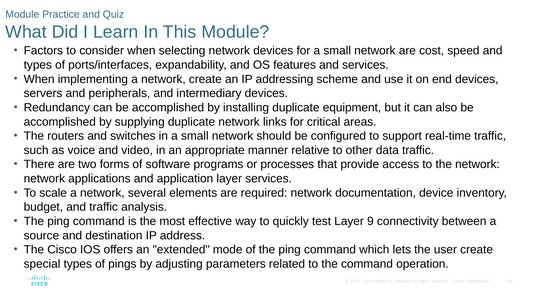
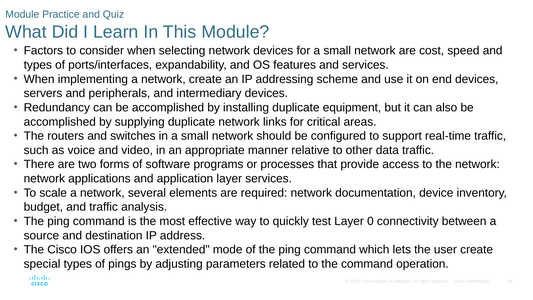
9: 9 -> 0 (370, 221)
